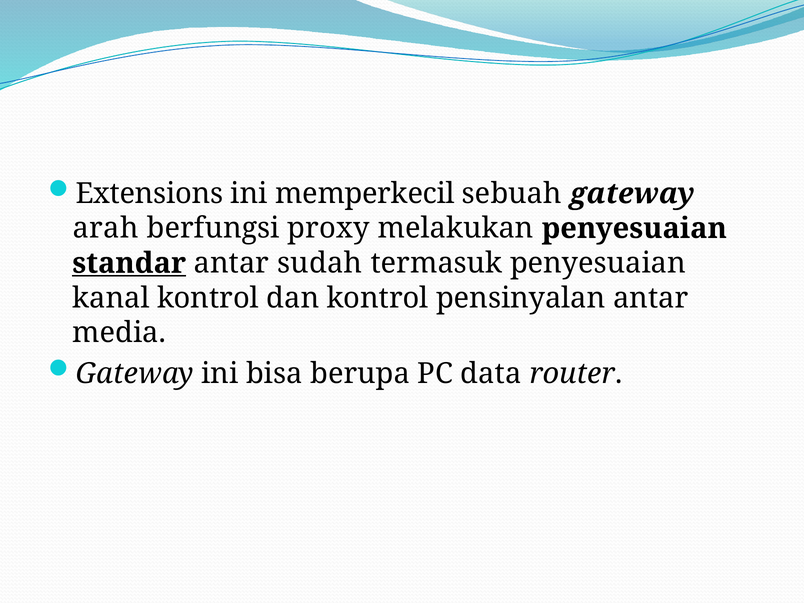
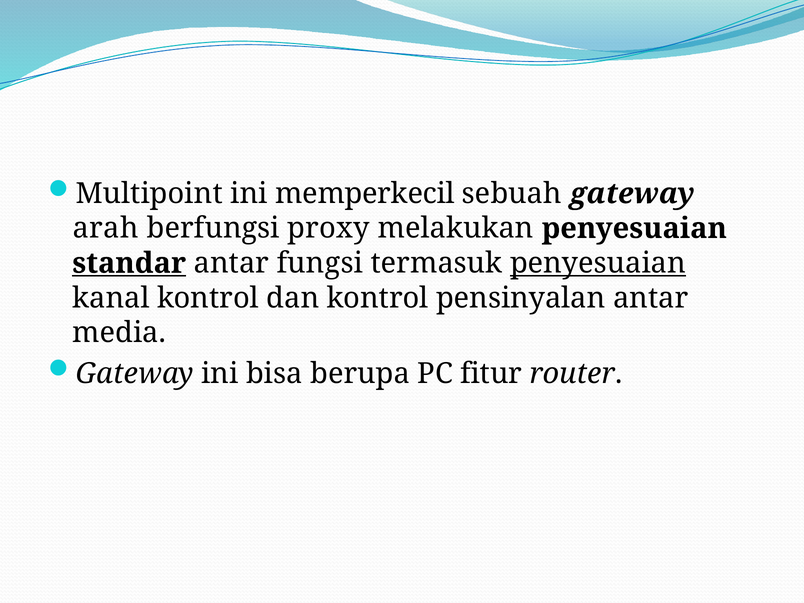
Extensions: Extensions -> Multipoint (149, 194)
sudah: sudah -> fungsi (320, 263)
penyesuaian underline: none -> present (598, 263)
data: data -> fitur (491, 373)
